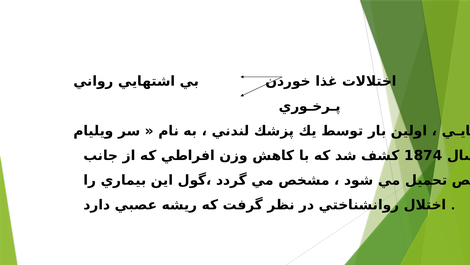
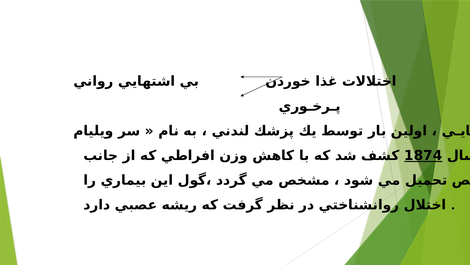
1874 underline: none -> present (423, 155)
